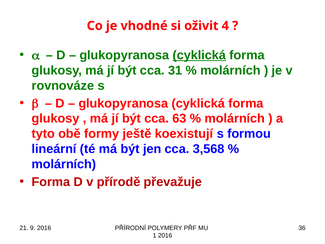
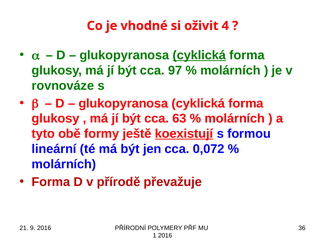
31: 31 -> 97 (175, 70)
koexistují underline: none -> present (184, 134)
3,568: 3,568 -> 0,072 (209, 149)
